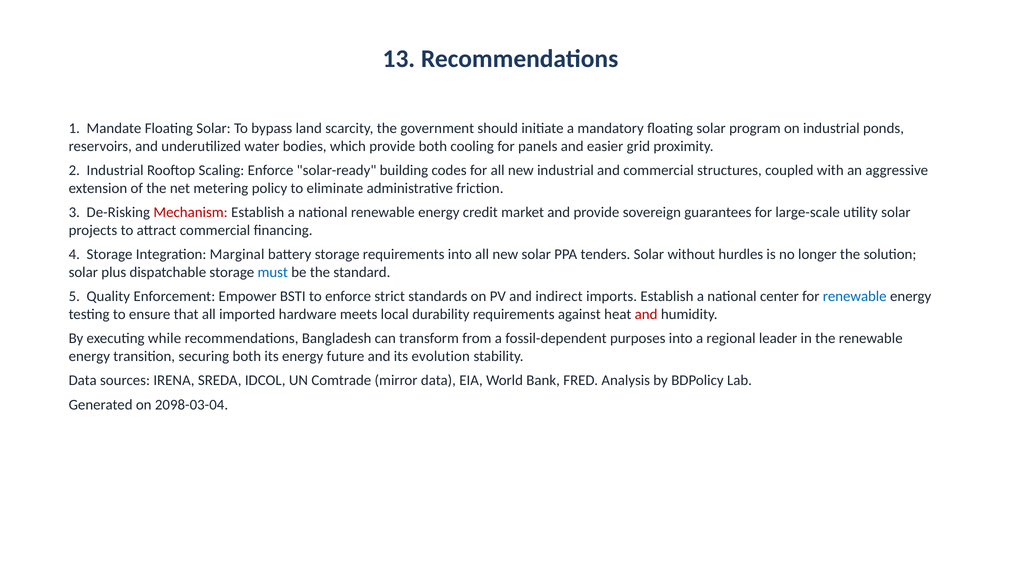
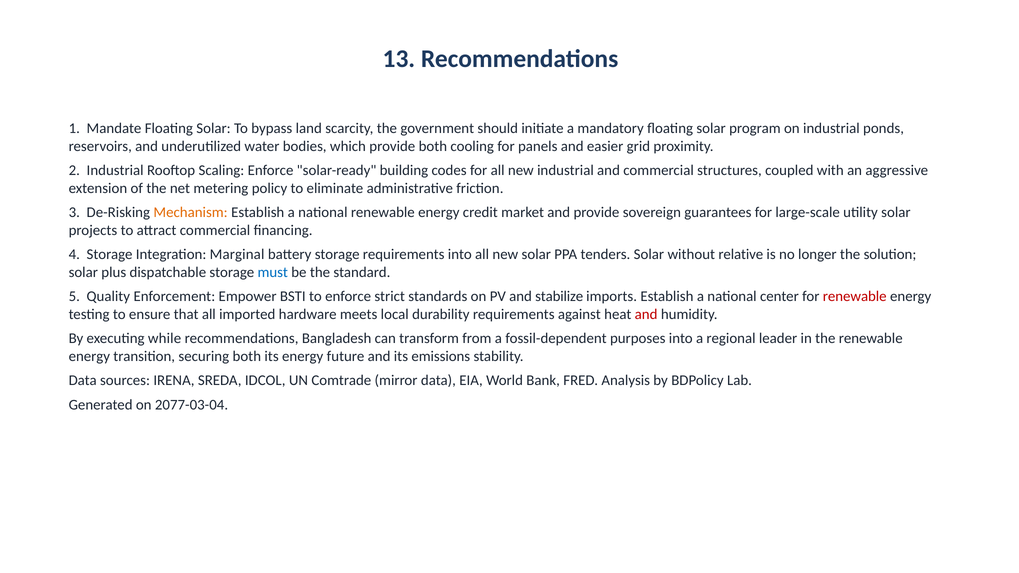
Mechanism colour: red -> orange (191, 212)
hurdles: hurdles -> relative (741, 255)
indirect: indirect -> stabilize (559, 297)
renewable colour: blue -> red (855, 297)
evolution: evolution -> emissions (441, 356)
2098-03-04: 2098-03-04 -> 2077-03-04 (192, 405)
